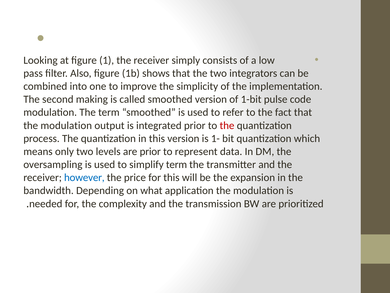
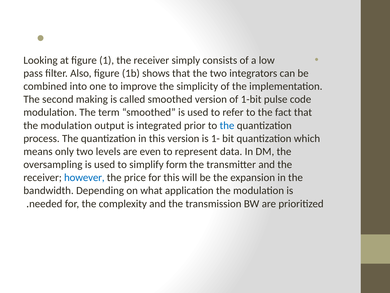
the colour: red -> blue (227, 125)
are prior: prior -> even (150, 151)
simplify term: term -> form (177, 164)
